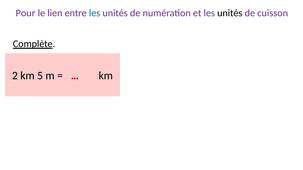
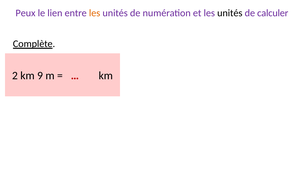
Pour: Pour -> Peux (26, 13)
les colour: blue -> orange (95, 13)
cuisson: cuisson -> calculer (273, 13)
5: 5 -> 9 (40, 76)
